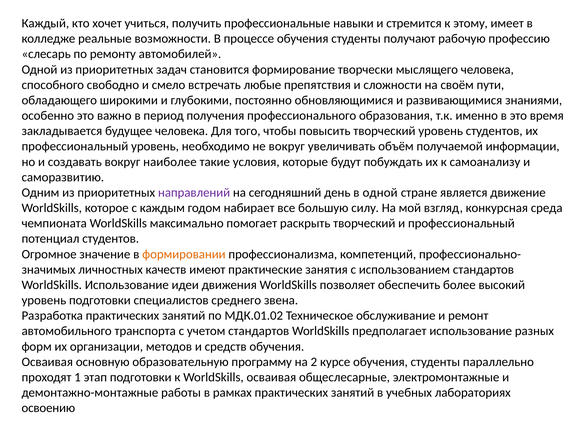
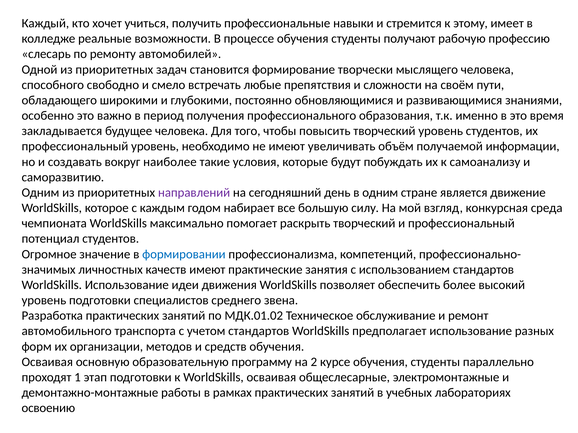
не вокруг: вокруг -> имеют (287, 147)
в одной: одной -> одним (380, 193)
формировании colour: orange -> blue (184, 254)
